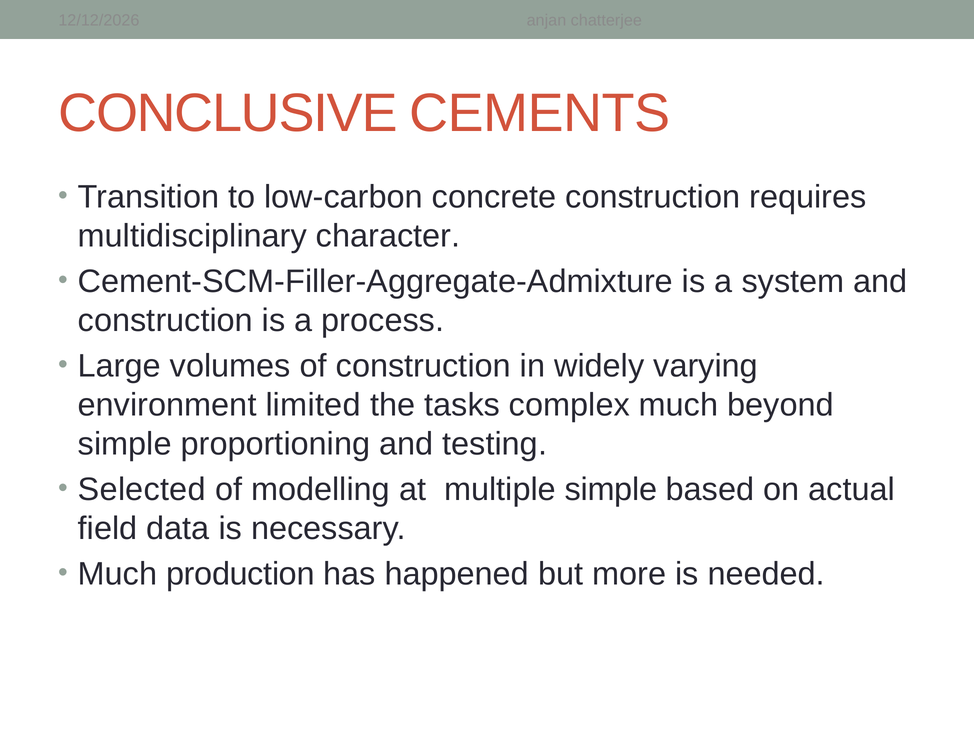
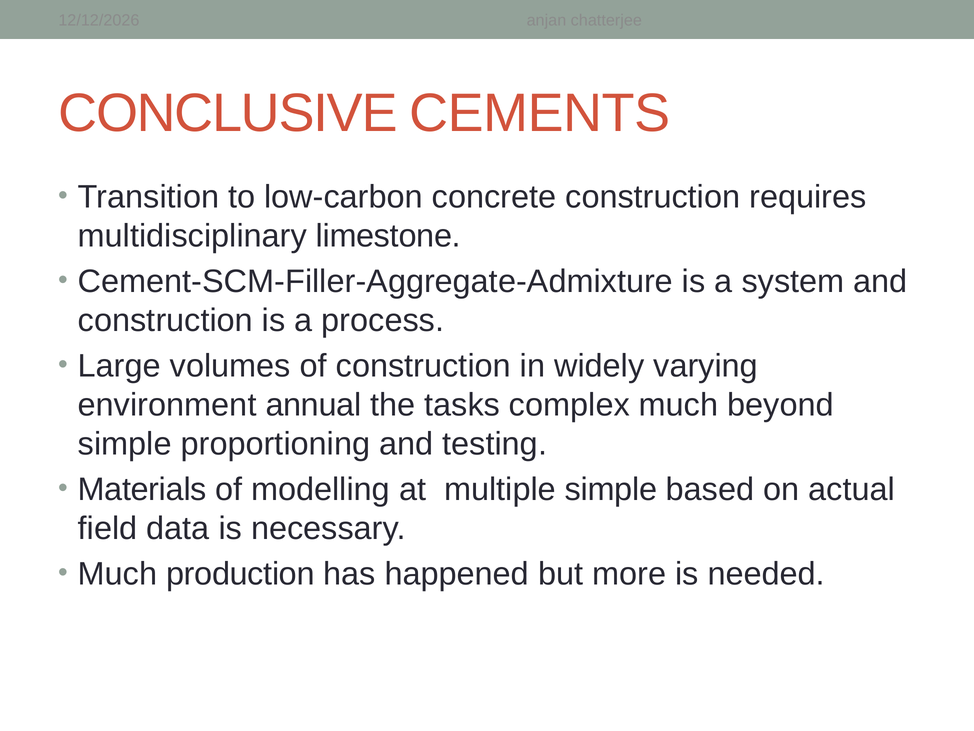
character: character -> limestone (388, 236)
limited: limited -> annual (313, 405)
Selected: Selected -> Materials (142, 489)
